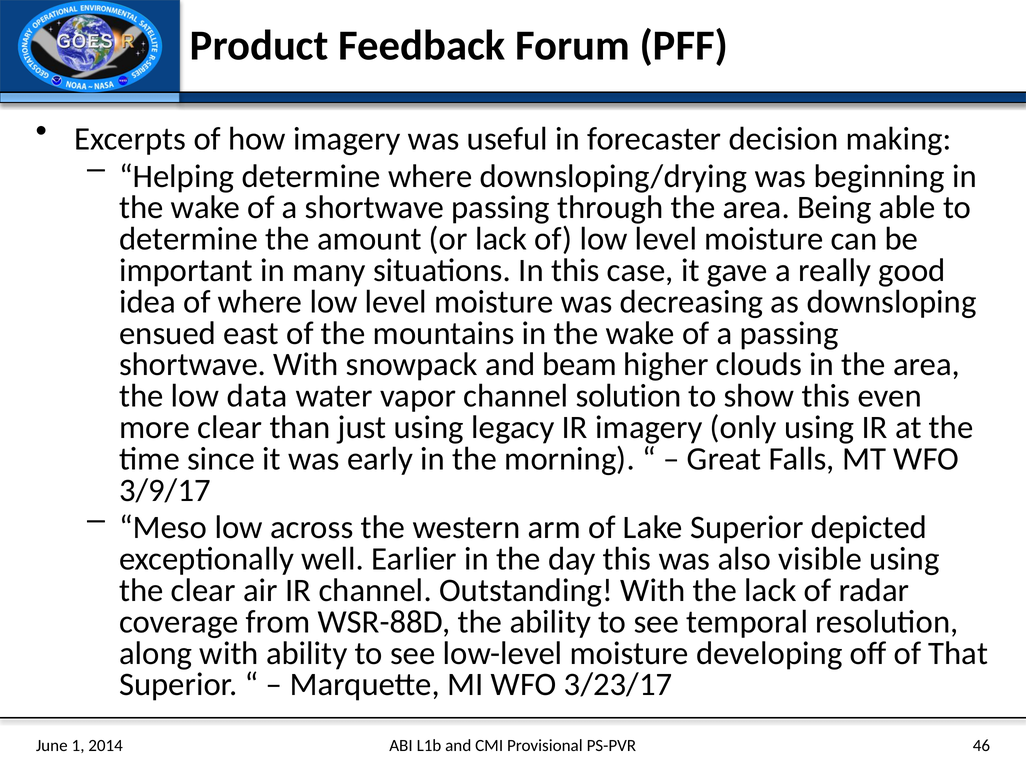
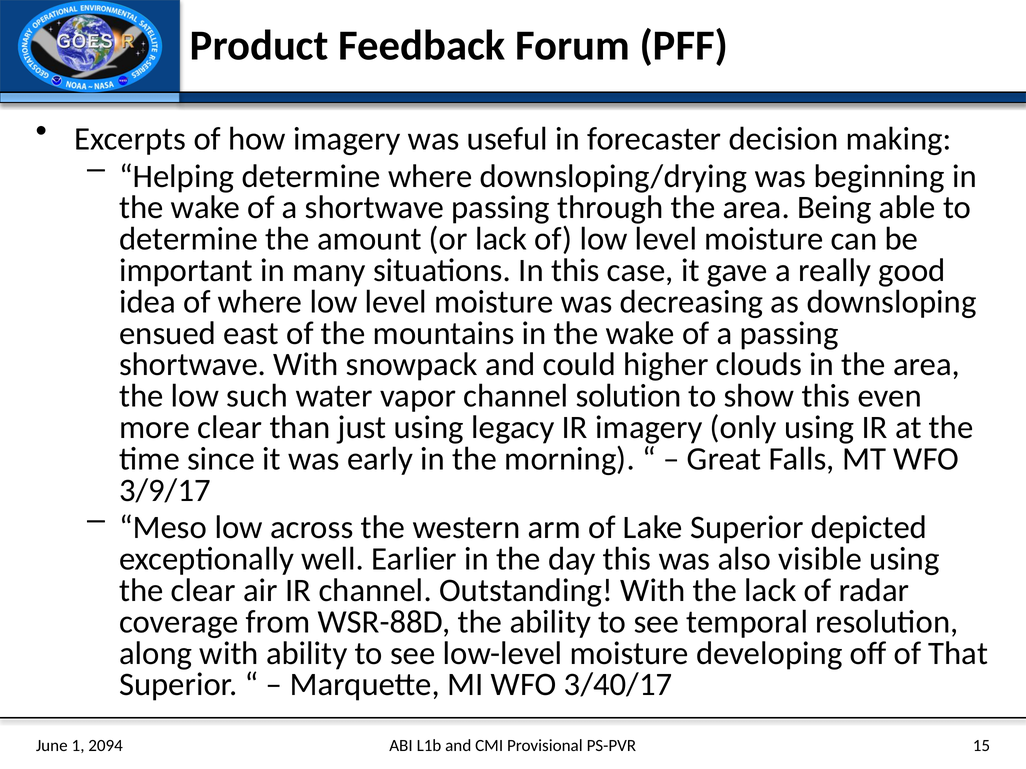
beam: beam -> could (579, 365)
data: data -> such (257, 396)
3/23/17: 3/23/17 -> 3/40/17 (618, 685)
2014: 2014 -> 2094 (106, 746)
46: 46 -> 15 (981, 746)
